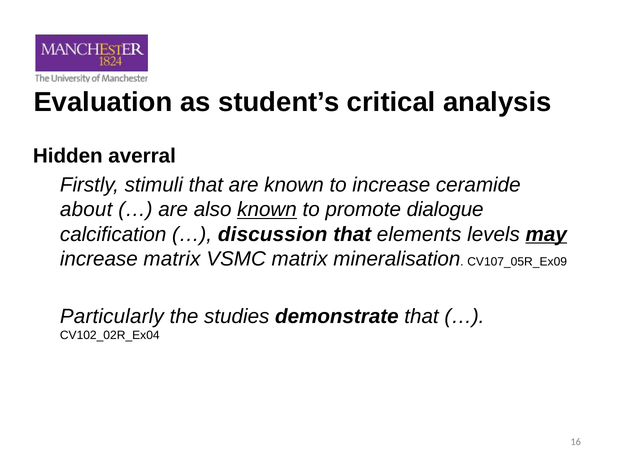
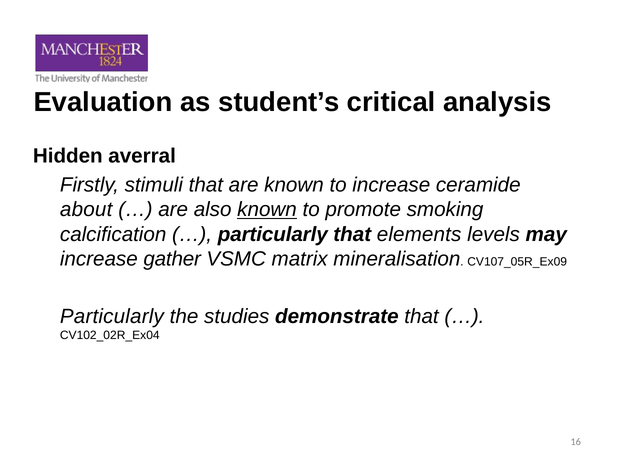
dialogue: dialogue -> smoking (445, 210)
discussion: discussion -> particularly (273, 234)
may underline: present -> none (546, 234)
increase matrix: matrix -> gather (172, 259)
